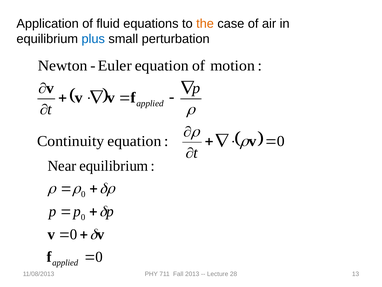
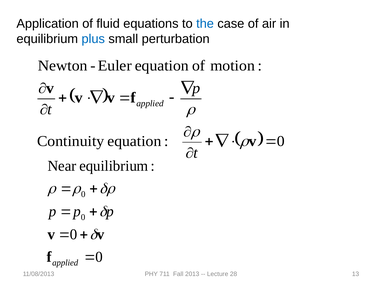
the colour: orange -> blue (205, 24)
